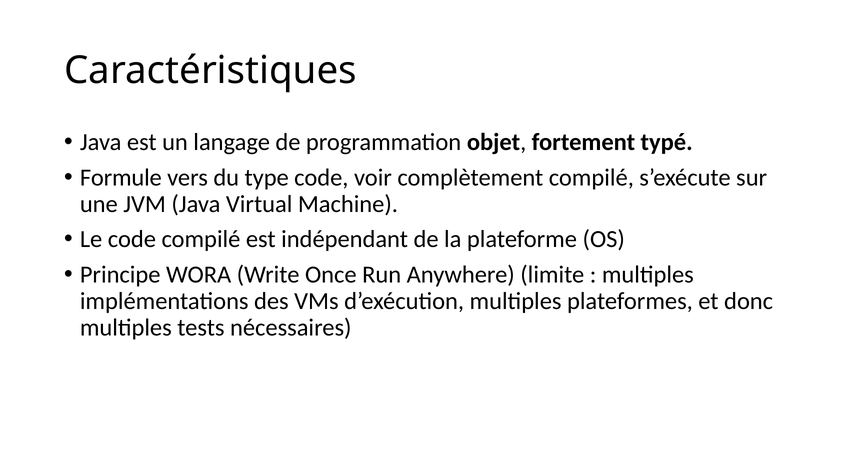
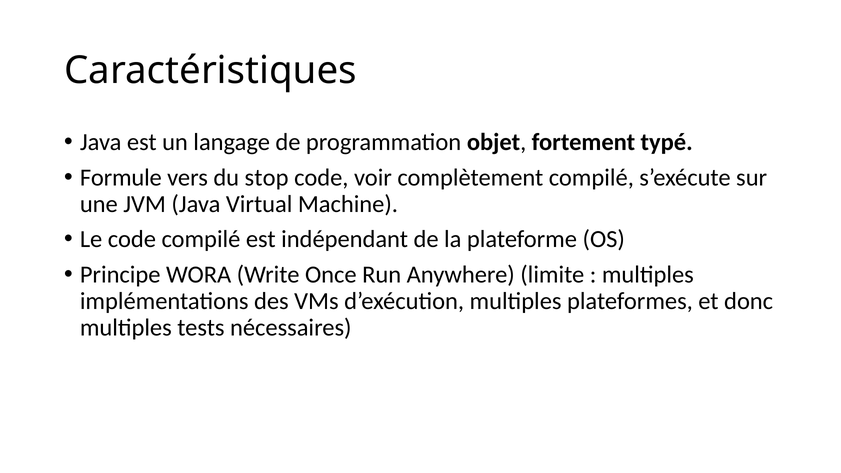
type: type -> stop (267, 177)
